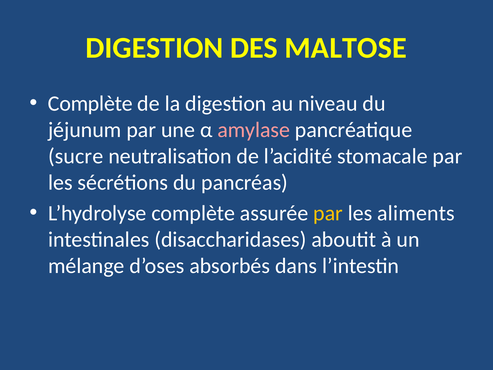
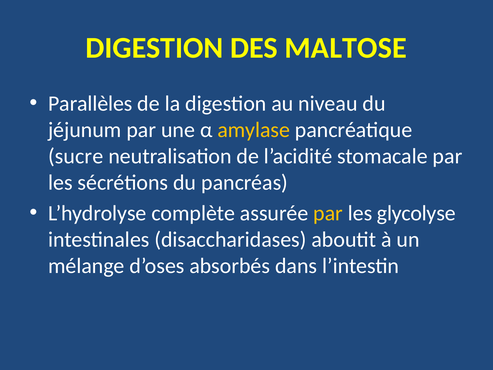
Complète: Complète -> Parallèles (90, 103)
amylase colour: pink -> yellow (254, 130)
aliments: aliments -> glycolyse (416, 213)
